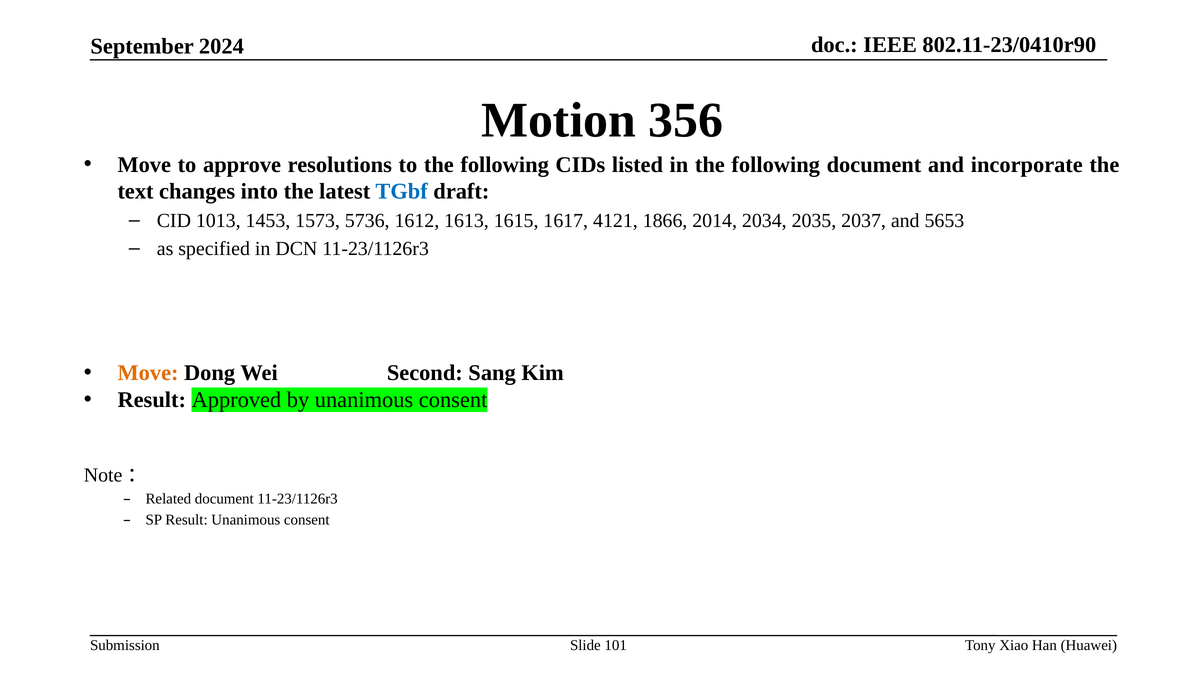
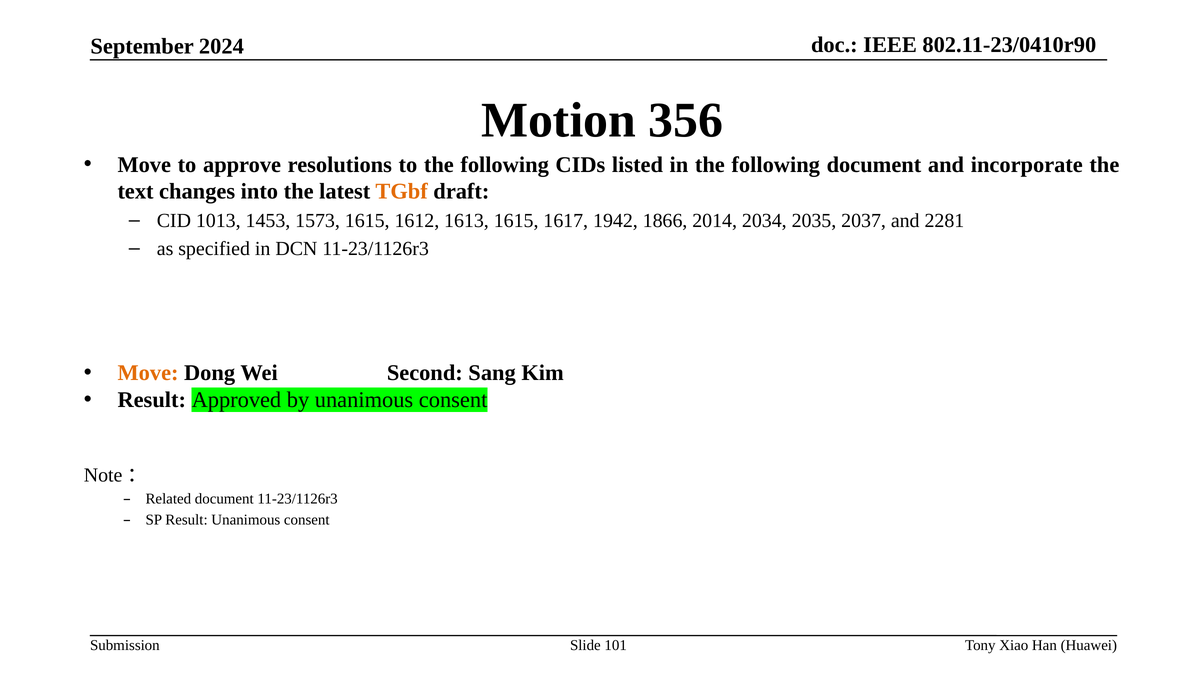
TGbf colour: blue -> orange (402, 192)
1573 5736: 5736 -> 1615 (367, 221)
4121: 4121 -> 1942 (615, 221)
5653: 5653 -> 2281 (944, 221)
